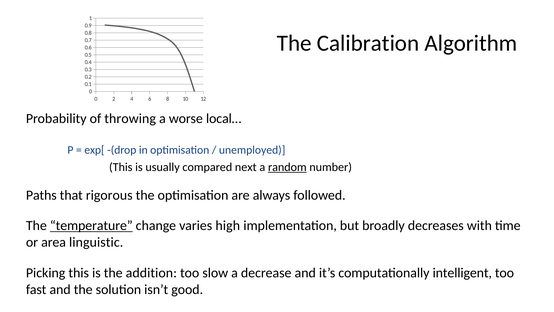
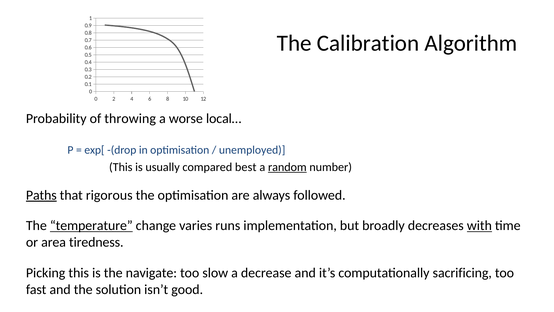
next: next -> best (246, 167)
Paths underline: none -> present (41, 195)
high: high -> runs (228, 225)
with underline: none -> present (479, 225)
linguistic: linguistic -> tiredness (96, 242)
addition: addition -> navigate (151, 273)
intelligent: intelligent -> sacrificing (462, 273)
